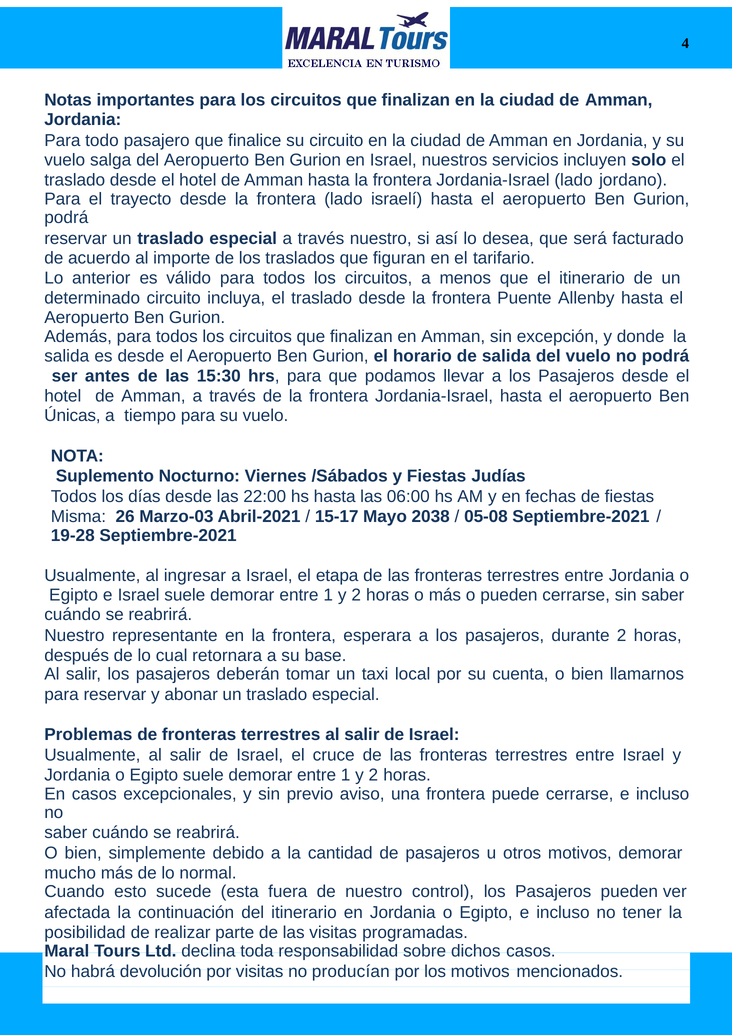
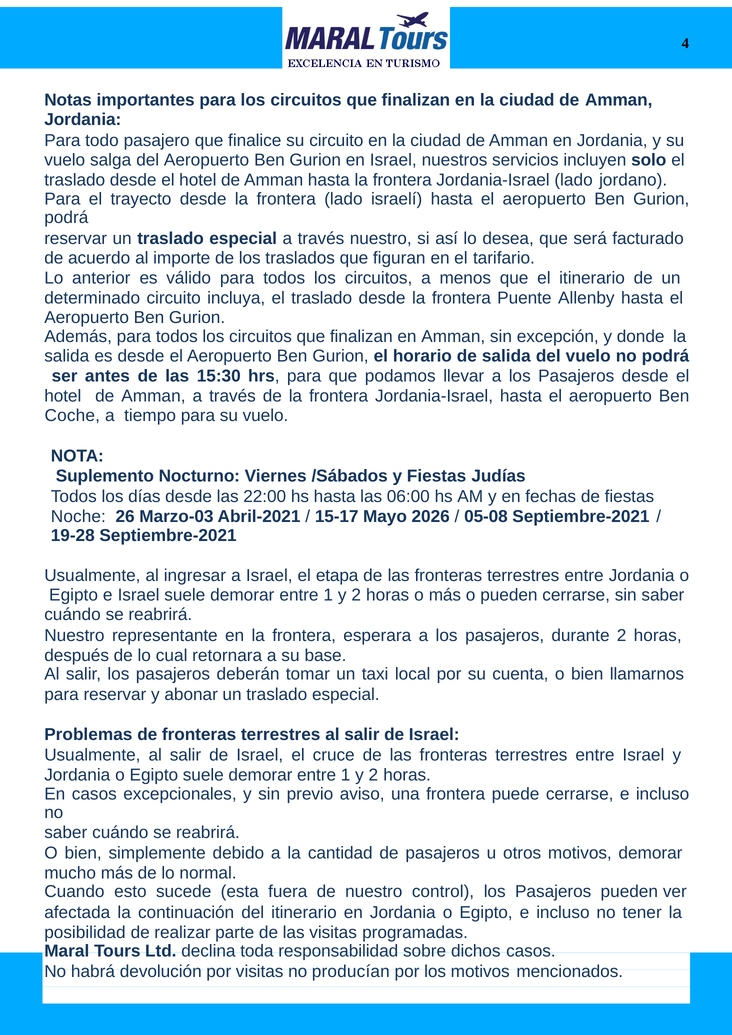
Únicas: Únicas -> Coche (72, 416)
Misma: Misma -> Noche (78, 517)
2038: 2038 -> 2026 (431, 517)
